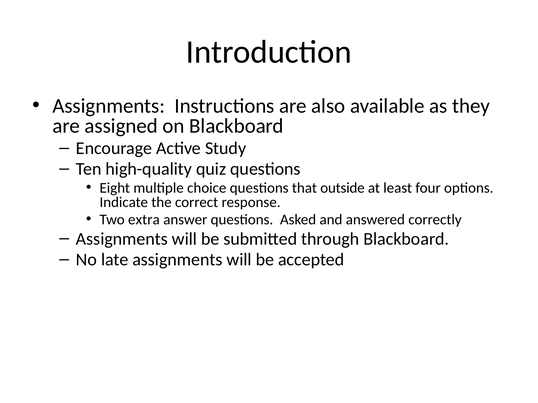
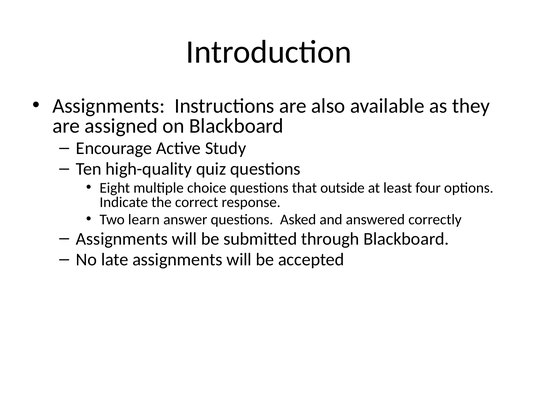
extra: extra -> learn (144, 220)
